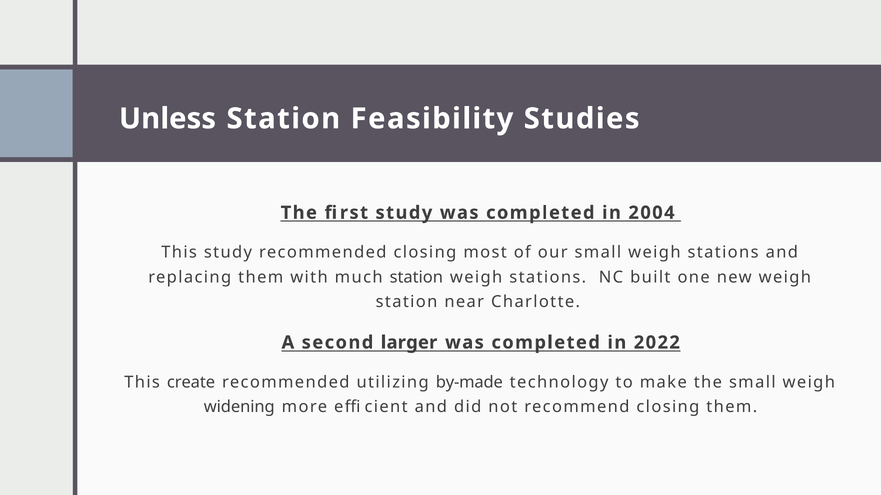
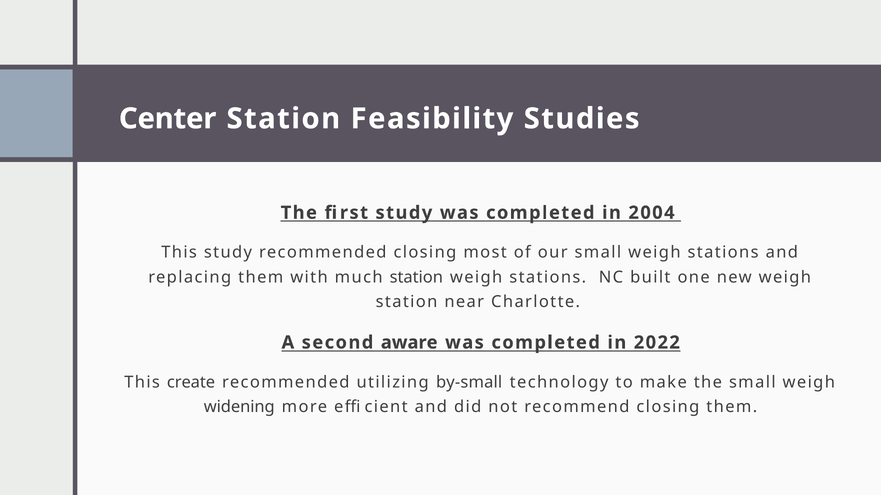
Unless: Unless -> Center (168, 119)
larger: larger -> aware (409, 343)
by-made: by-made -> by-small (469, 383)
